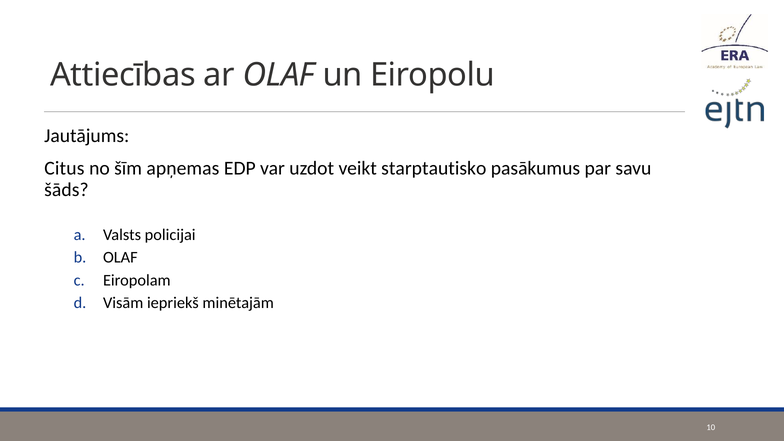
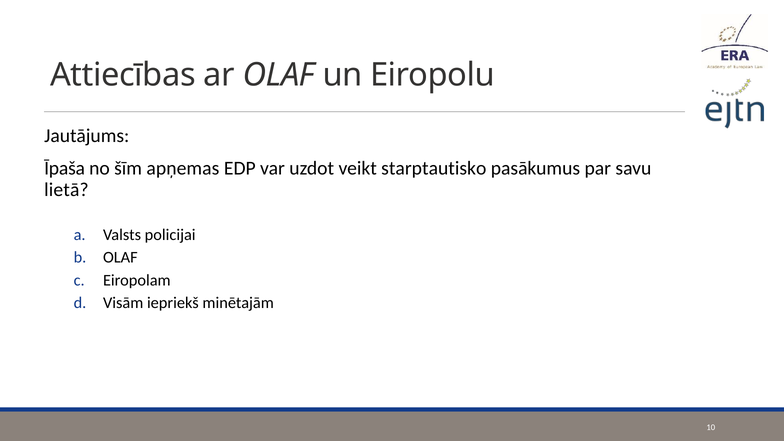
Citus: Citus -> Īpaša (65, 169)
šāds: šāds -> lietā (66, 190)
